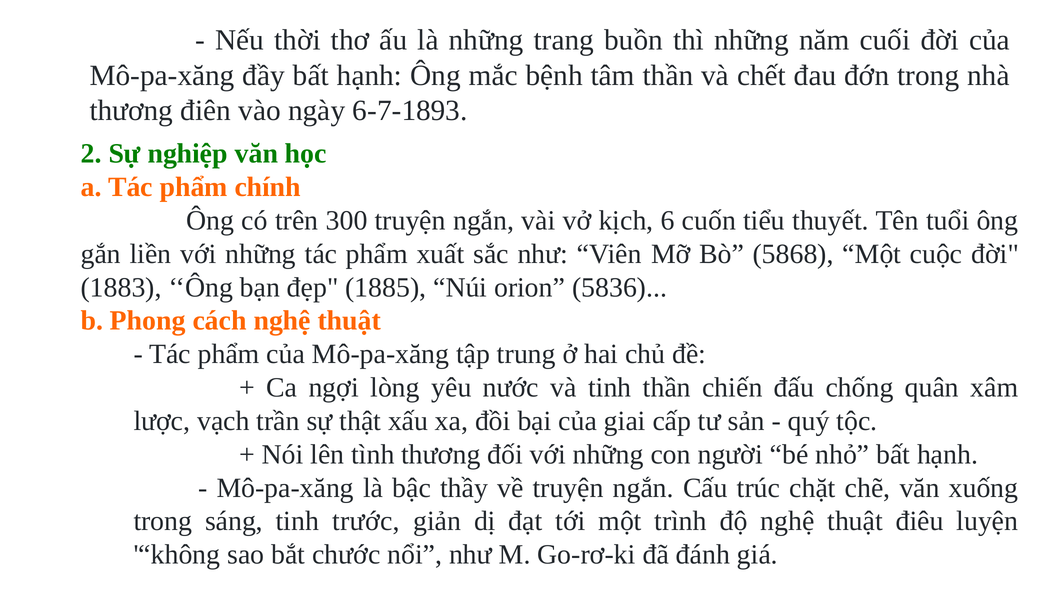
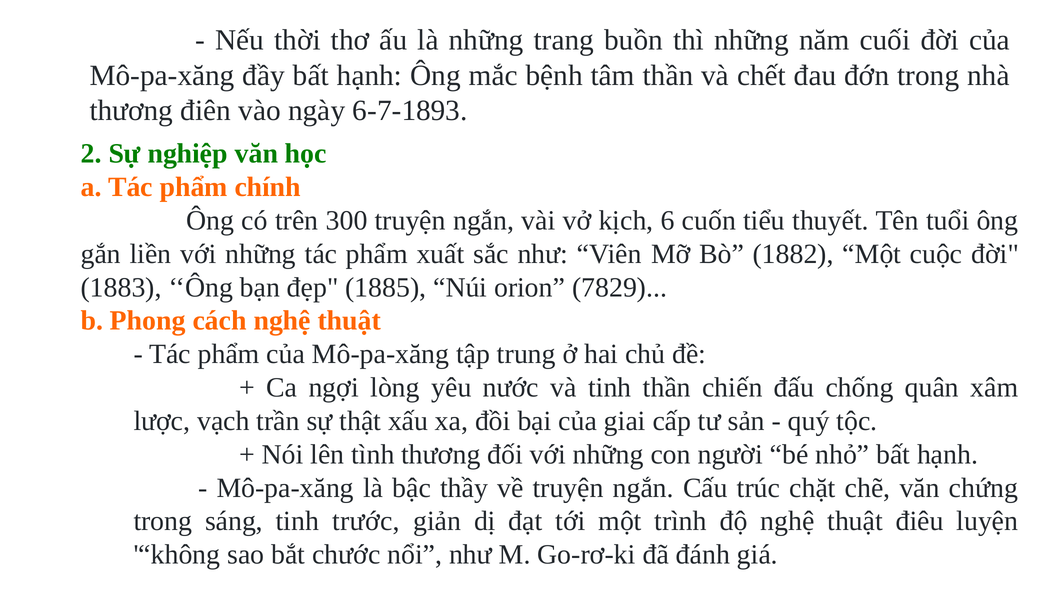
5868: 5868 -> 1882 (793, 254)
5836: 5836 -> 7829 (620, 287)
xuống: xuống -> chứng (983, 488)
